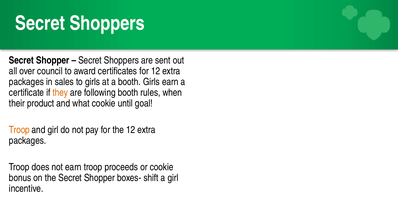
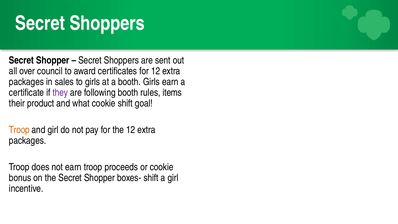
they colour: orange -> purple (60, 93)
when: when -> items (172, 93)
cookie until: until -> shift (125, 103)
